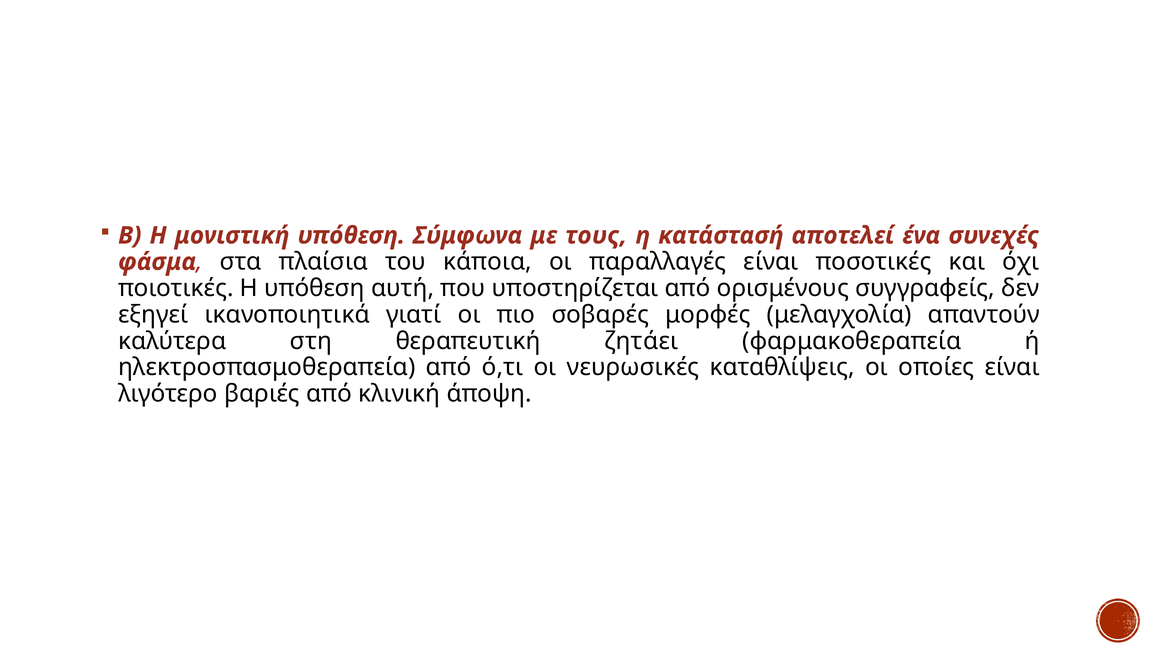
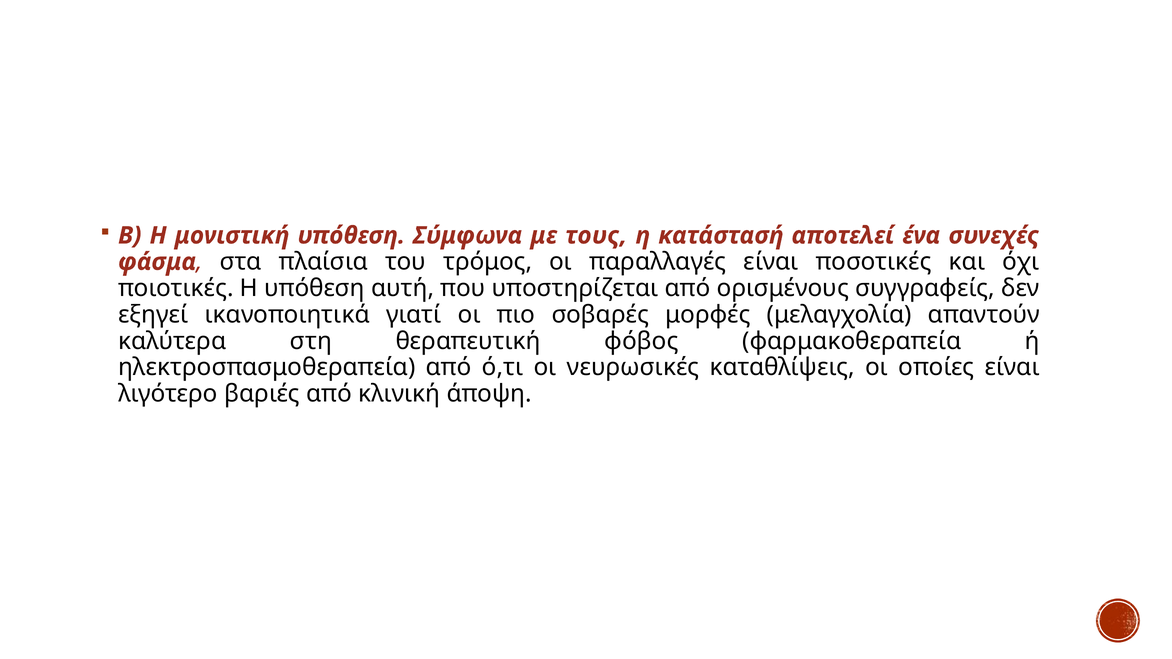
κάποια: κάποια -> τρόμος (488, 262)
ζητάει: ζητάει -> φόβος (642, 341)
